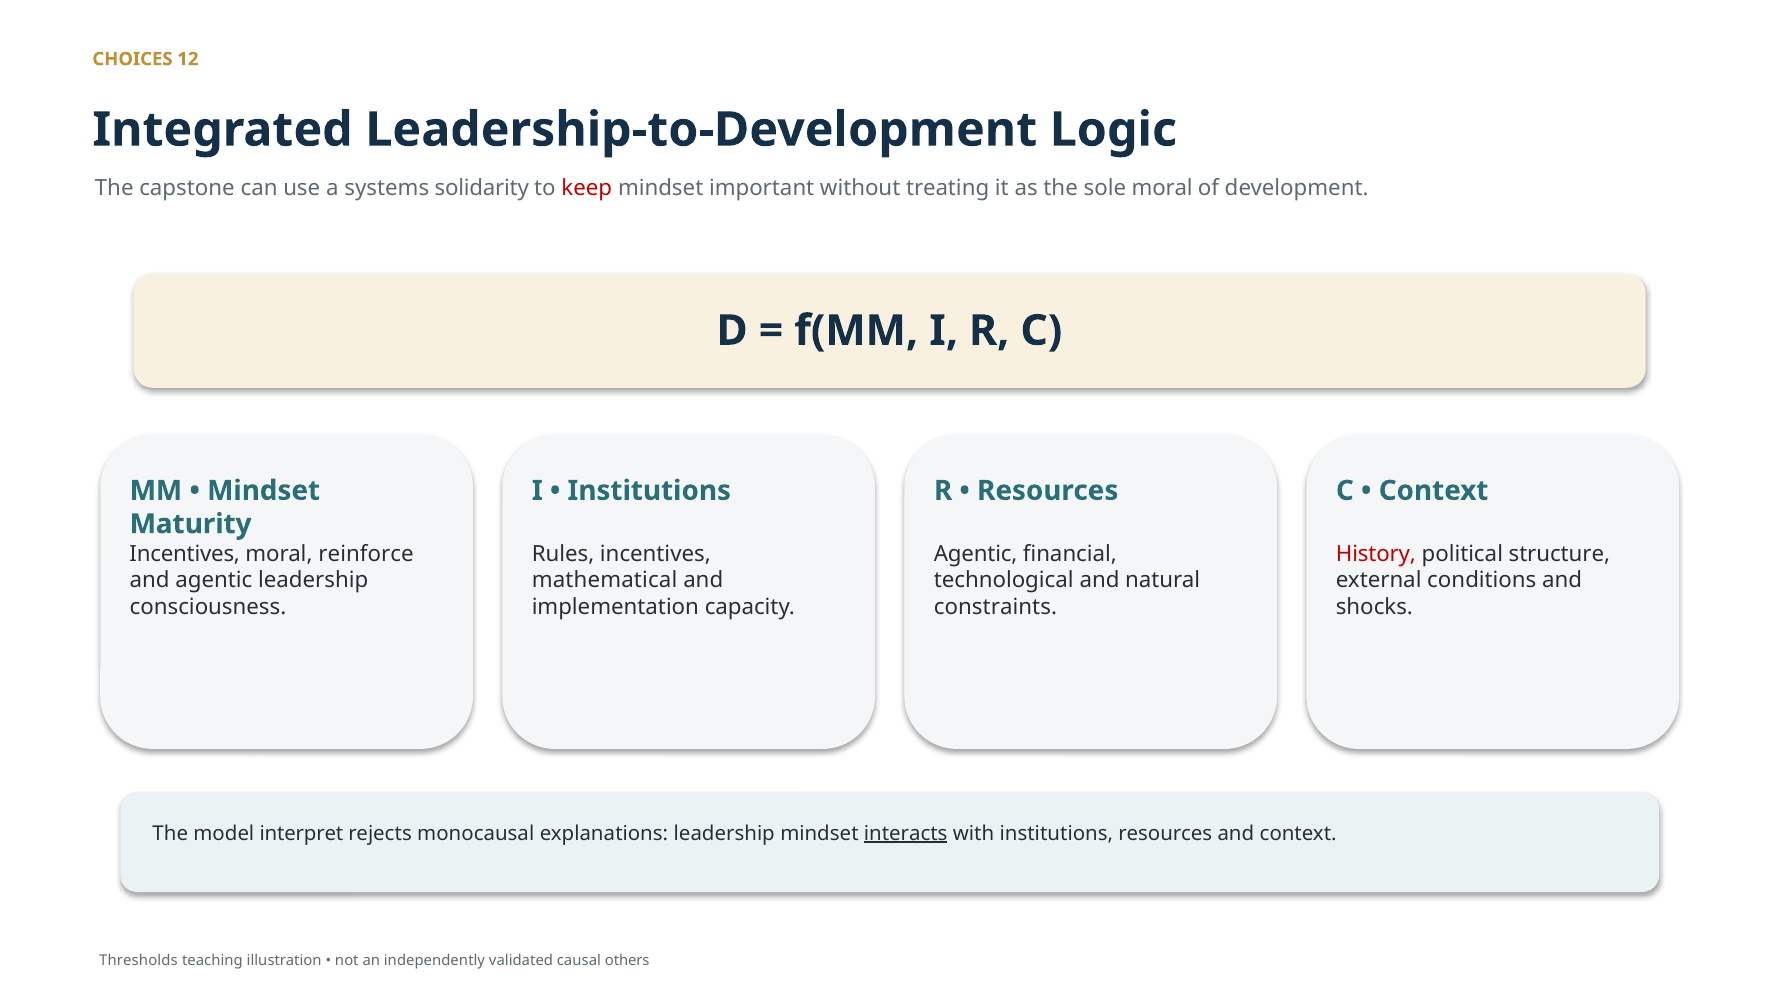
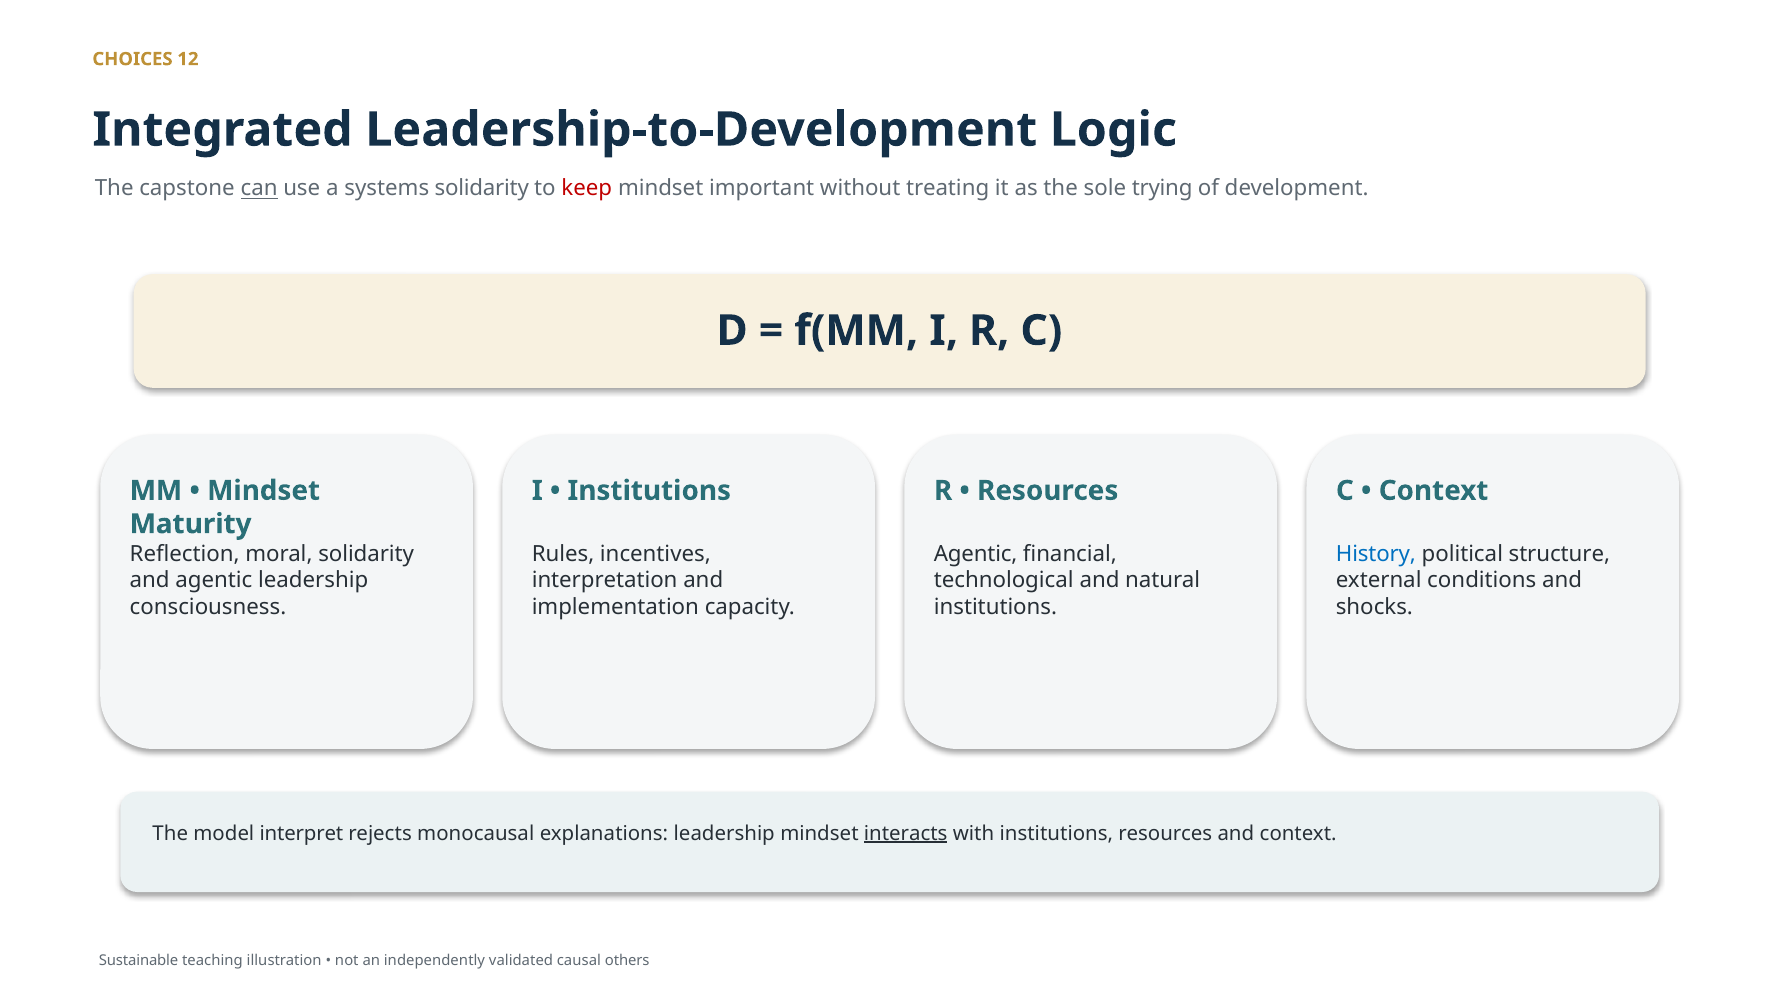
can underline: none -> present (259, 189)
sole moral: moral -> trying (1162, 189)
Incentives: Incentives -> Reflection (185, 554)
moral reinforce: reinforce -> solidarity (366, 554)
History colour: red -> blue (1376, 554)
mathematical: mathematical -> interpretation (605, 581)
constraints: constraints -> institutions (995, 607)
Thresholds: Thresholds -> Sustainable (139, 961)
